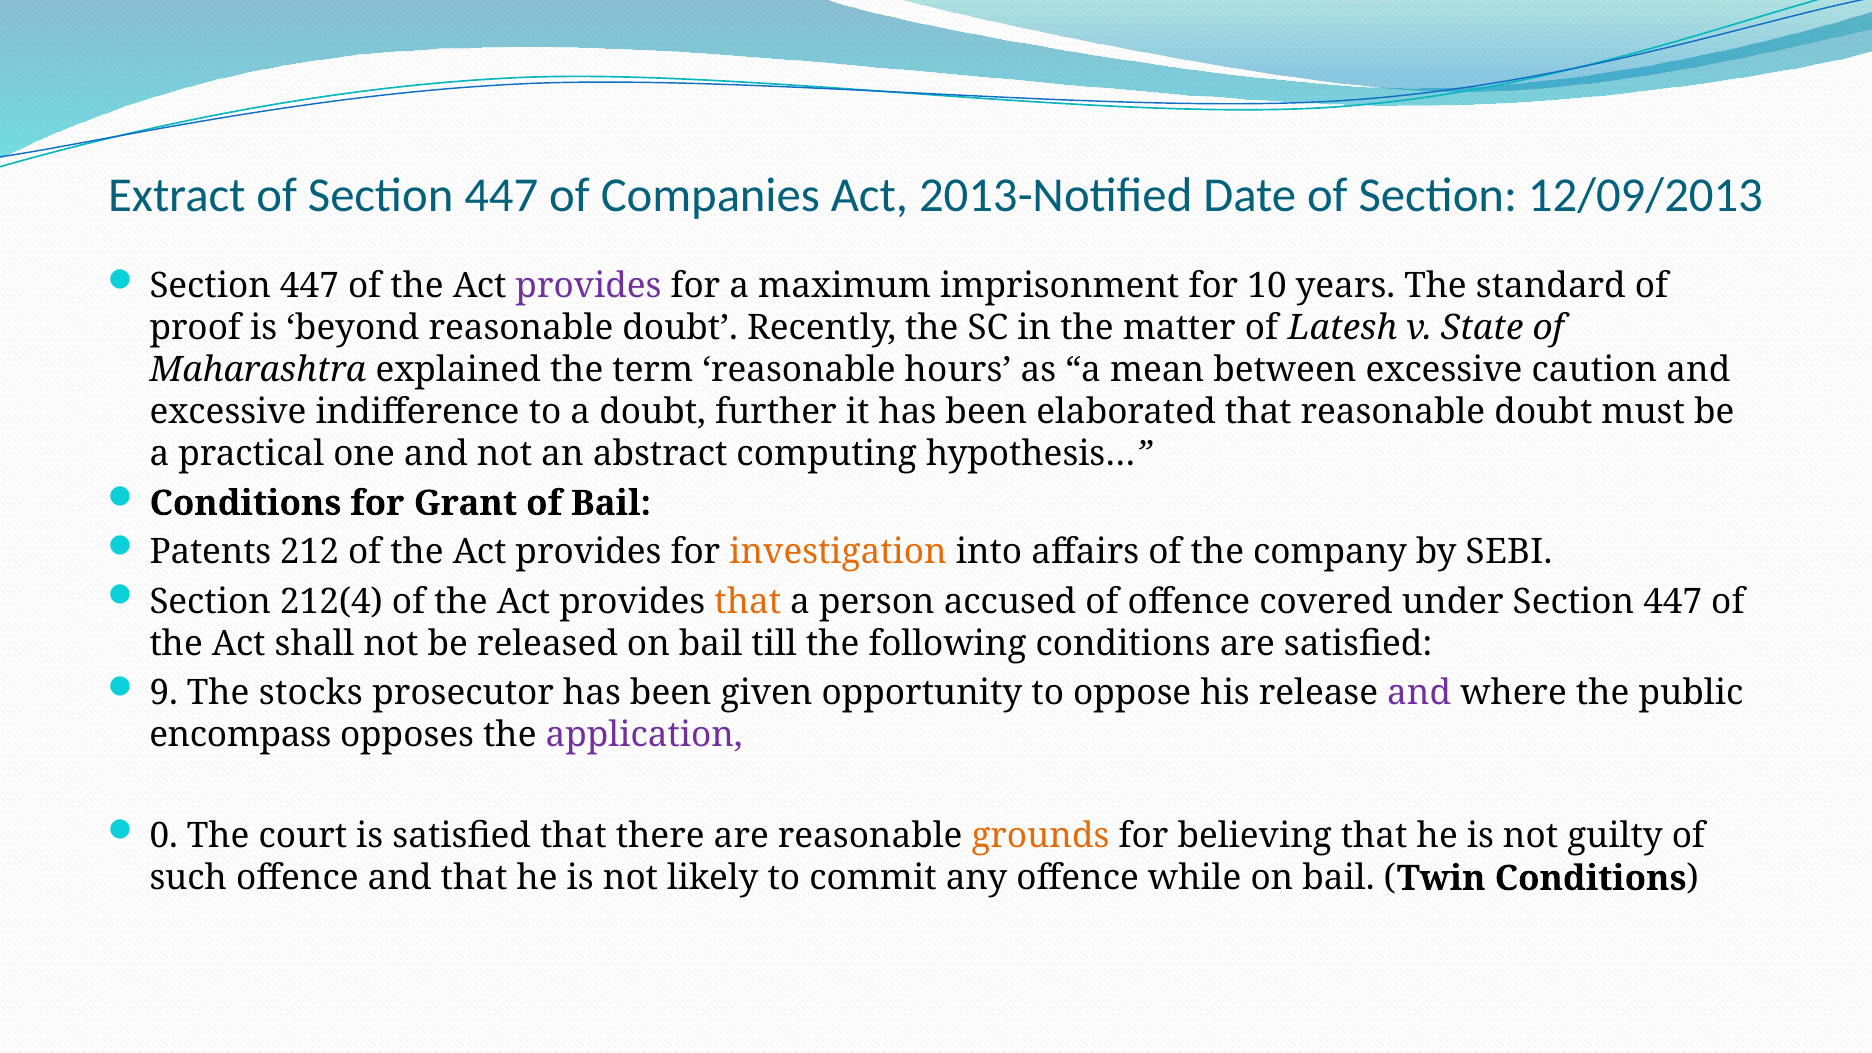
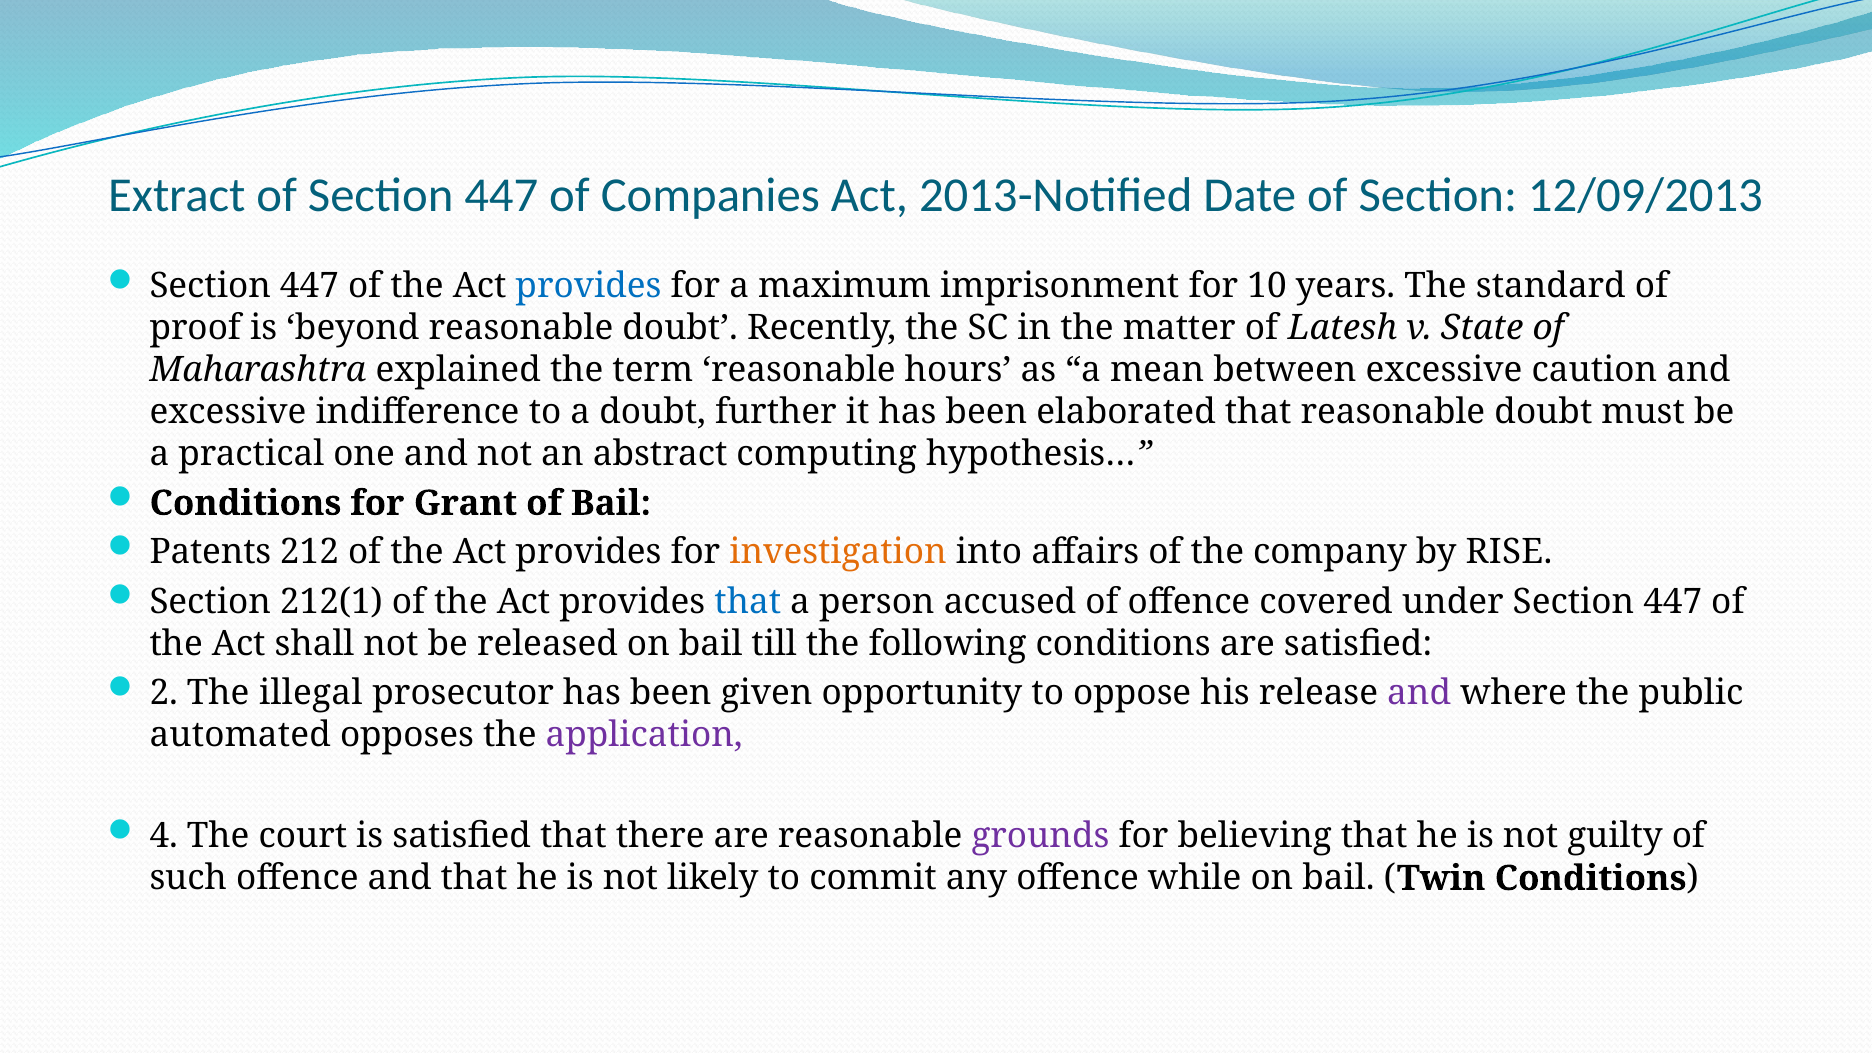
provides colour: purple -> blue (588, 286)
SEBI: SEBI -> RISE (1509, 552)
212(4: 212(4 -> 212(1 (331, 602)
that colour: orange -> blue (748, 602)
9: 9 -> 2 (164, 693)
stocks: stocks -> illegal (311, 693)
encompass: encompass -> automated (240, 735)
0: 0 -> 4 (164, 836)
grounds colour: orange -> purple (1040, 836)
